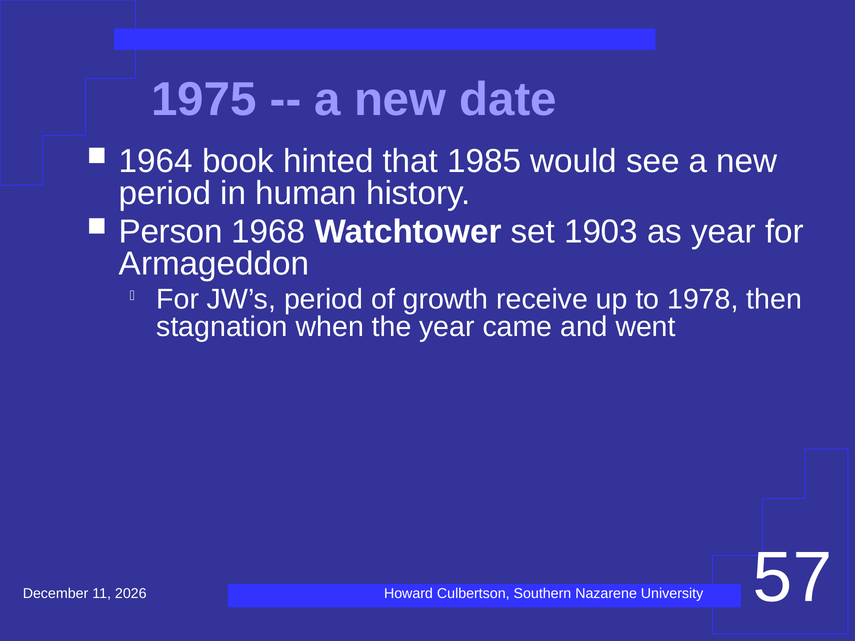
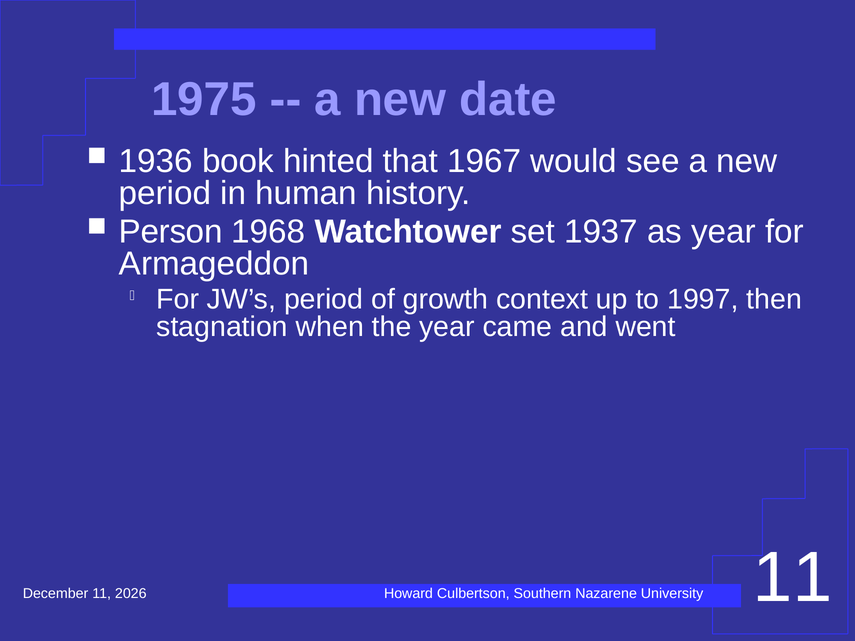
1964: 1964 -> 1936 (156, 161)
1985: 1985 -> 1967 (484, 161)
1903: 1903 -> 1937 (601, 232)
receive: receive -> context (542, 299)
1978: 1978 -> 1997 (703, 299)
University 57: 57 -> 11 (793, 578)
